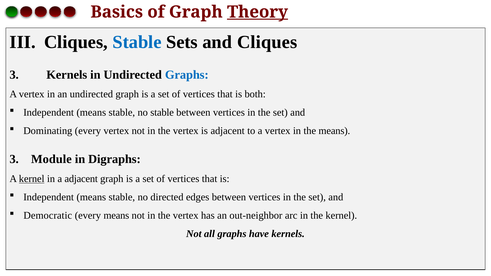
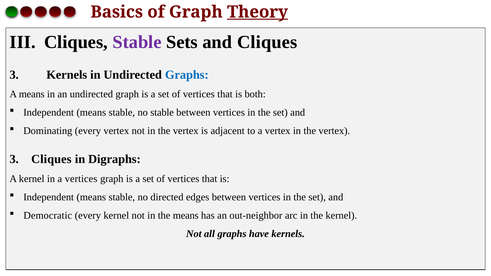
Stable colour: blue -> purple (137, 42)
vertex: vertex -> means (32, 94)
vertex in the means: means -> vertex (334, 131)
Module: Module -> Cliques (51, 159)
kernel underline: present -> none (32, 179)
a adjacent: adjacent -> vertices (81, 179)
every means: means -> kernel (116, 216)
vertex: vertex -> means (186, 216)
